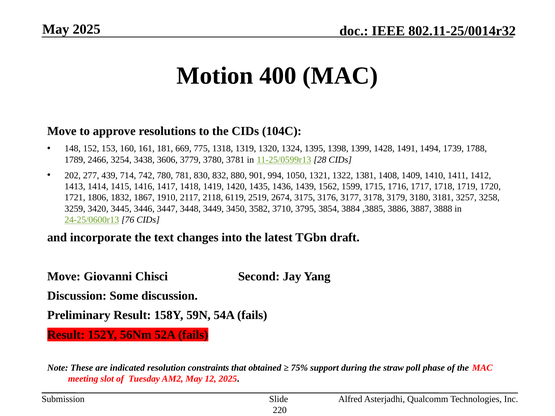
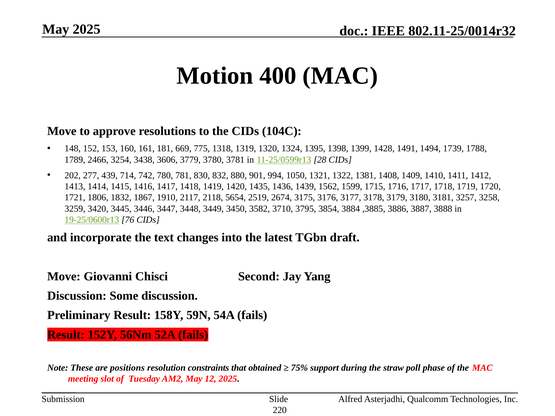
6119: 6119 -> 5654 (236, 198)
24-25/0600r13: 24-25/0600r13 -> 19-25/0600r13 (92, 220)
indicated: indicated -> positions (127, 368)
